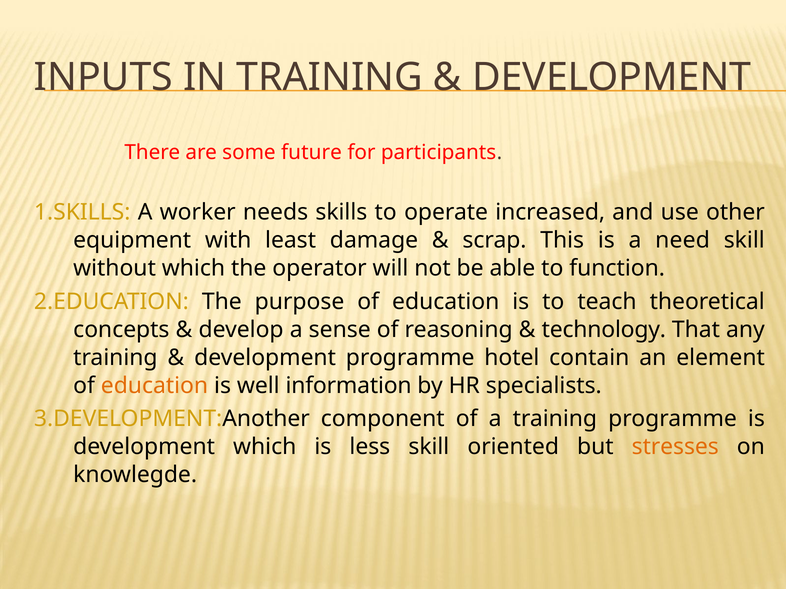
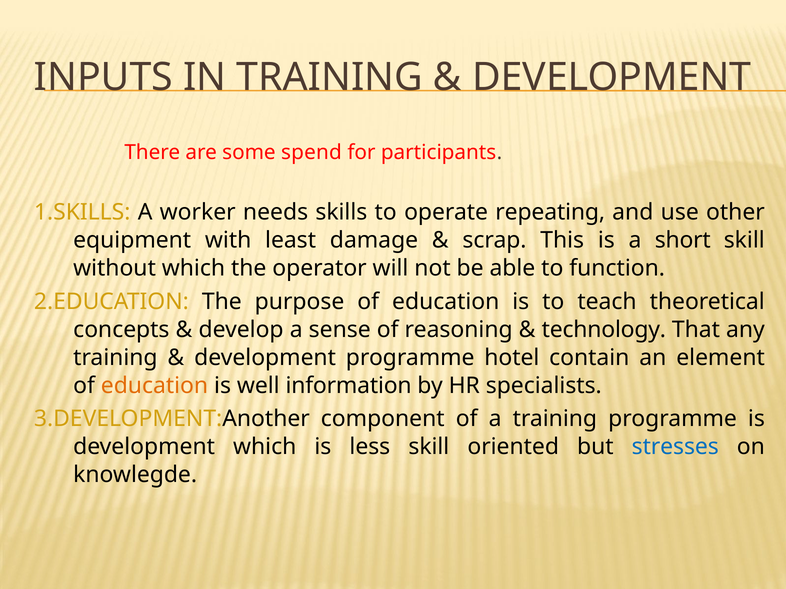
future: future -> spend (311, 153)
increased: increased -> repeating (550, 212)
need: need -> short (683, 240)
stresses colour: orange -> blue (675, 447)
